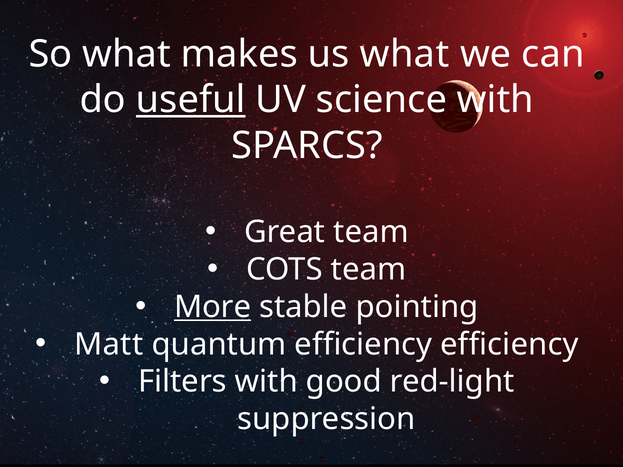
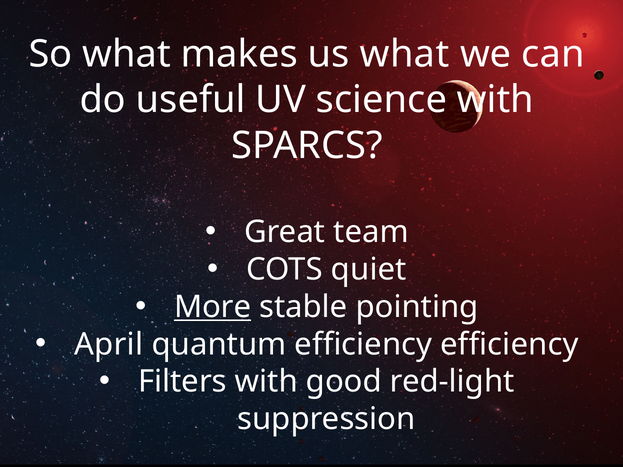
useful underline: present -> none (191, 100)
COTS team: team -> quiet (369, 270)
Matt: Matt -> April (109, 344)
